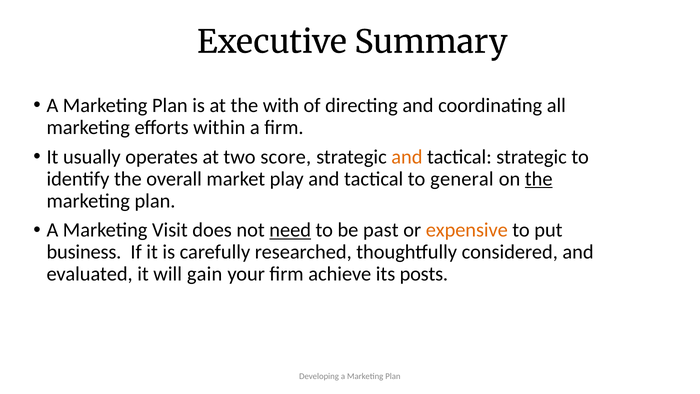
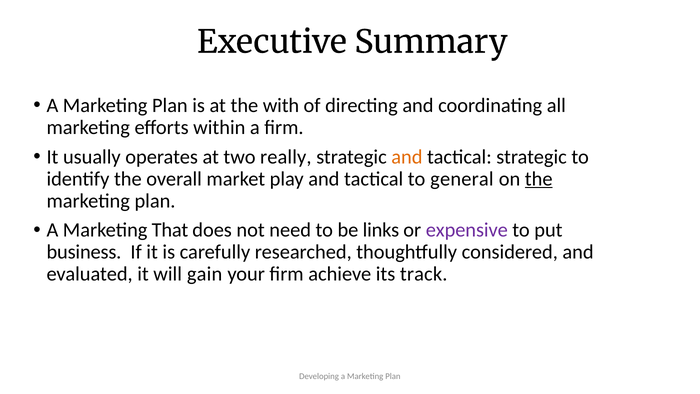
score: score -> really (286, 157)
Visit: Visit -> That (170, 230)
need underline: present -> none (290, 230)
past: past -> links (381, 230)
expensive colour: orange -> purple (467, 230)
posts: posts -> track (424, 274)
